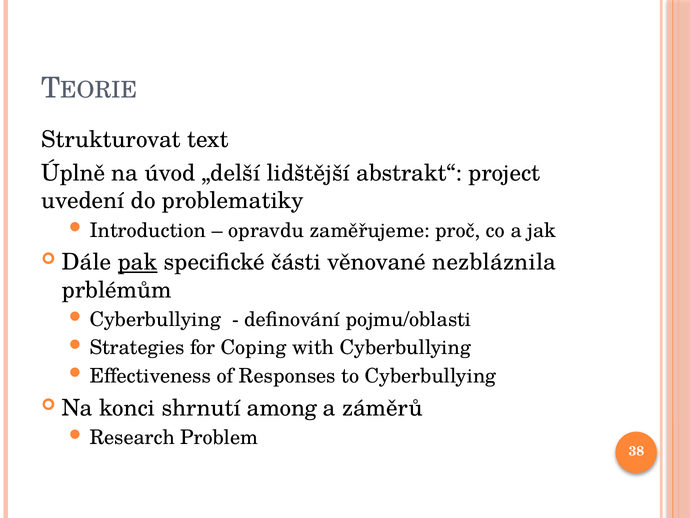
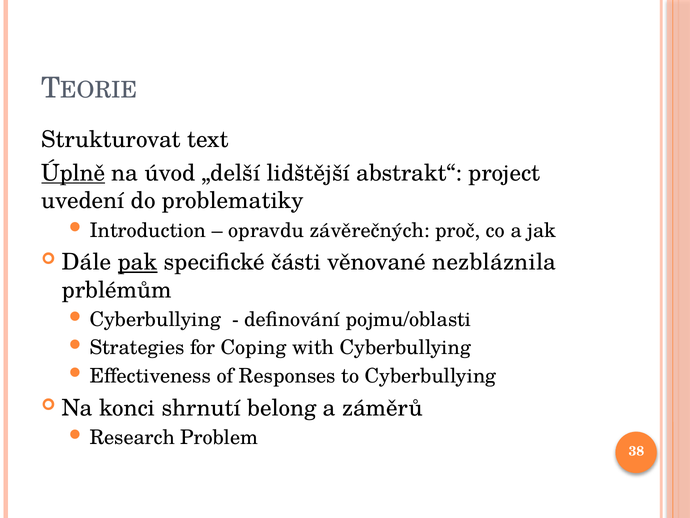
Úplně underline: none -> present (73, 173)
zaměřujeme: zaměřujeme -> závěrečných (370, 230)
among: among -> belong (282, 408)
